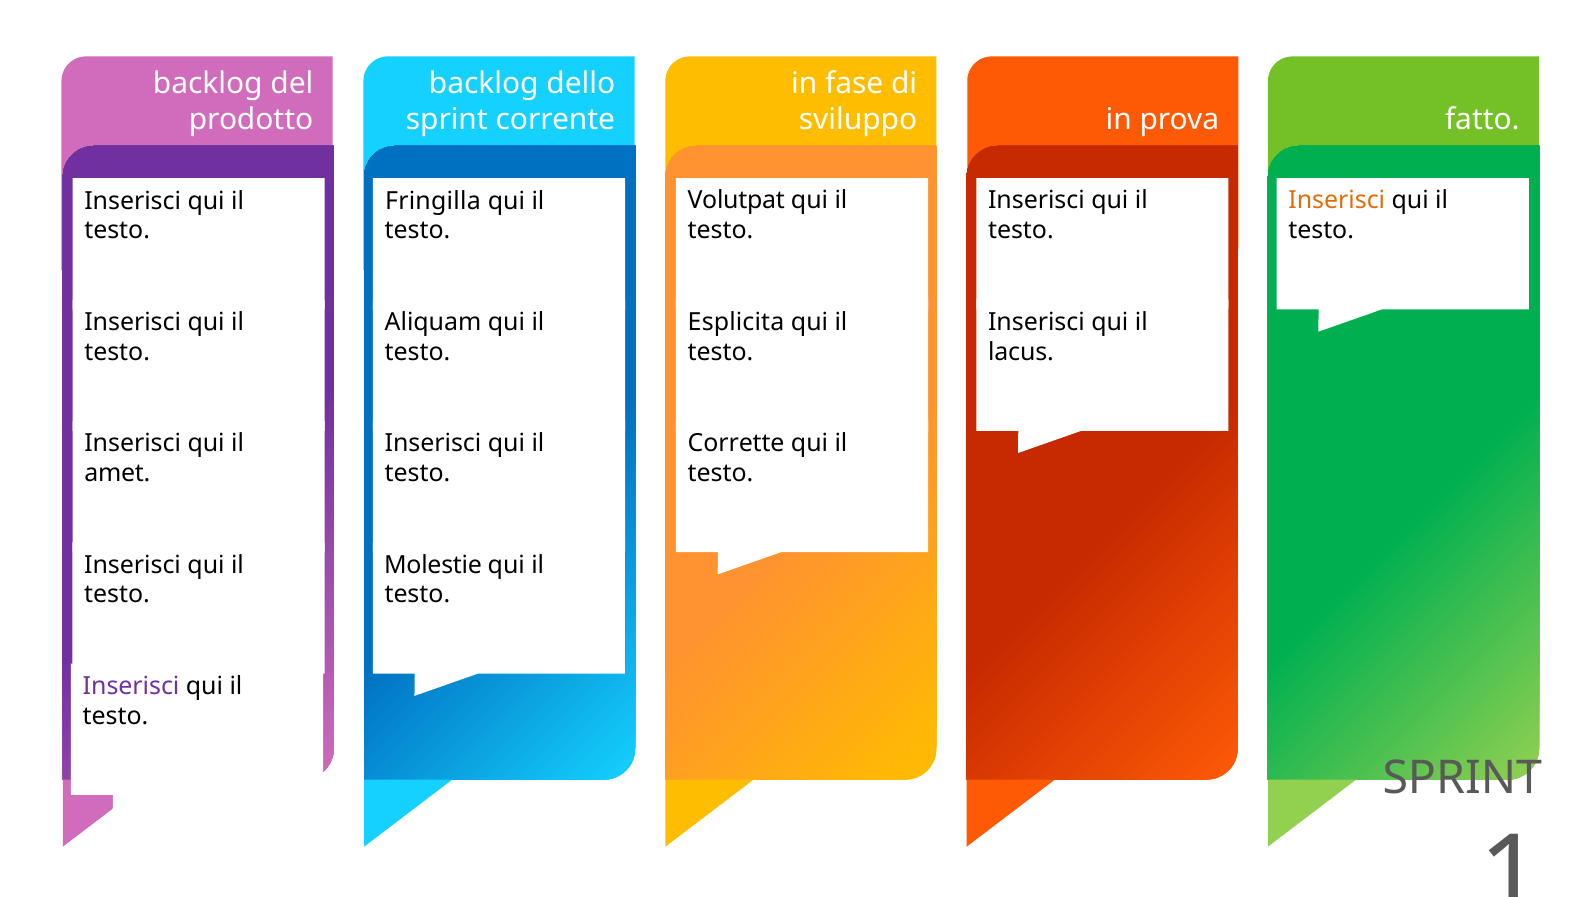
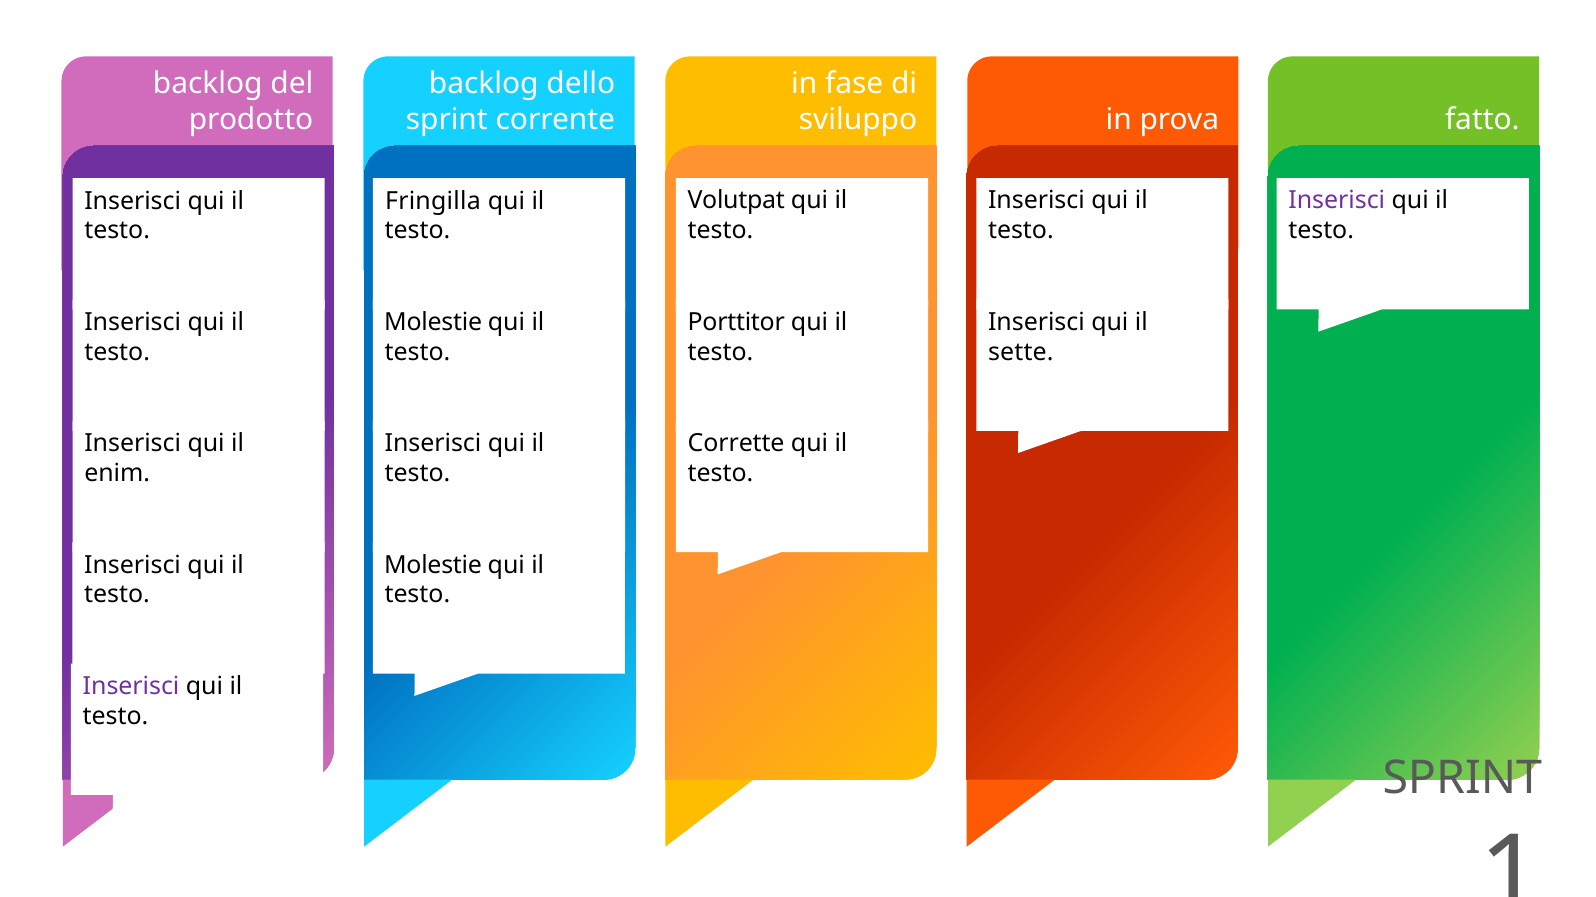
Inserisci colour: orange -> purple (1337, 201)
Esplicita: Esplicita -> Porttitor (736, 322)
Aliquam: Aliquam -> Molestie (433, 322)
lacus: lacus -> sette (1021, 352)
amet: amet -> enim (117, 474)
